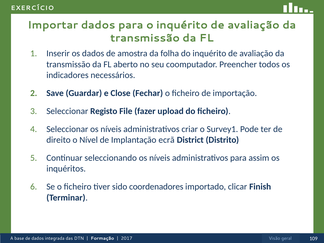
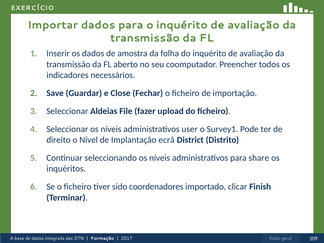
Registo: Registo -> Aldeias (104, 111)
criar: criar -> user (190, 129)
assim: assim -> share (259, 158)
